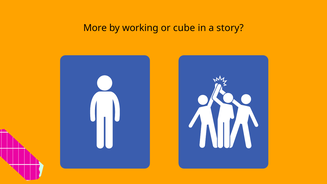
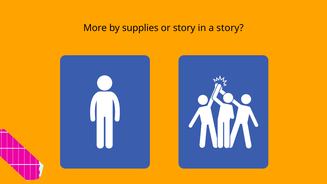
working: working -> supplies (140, 28)
or cube: cube -> story (184, 28)
